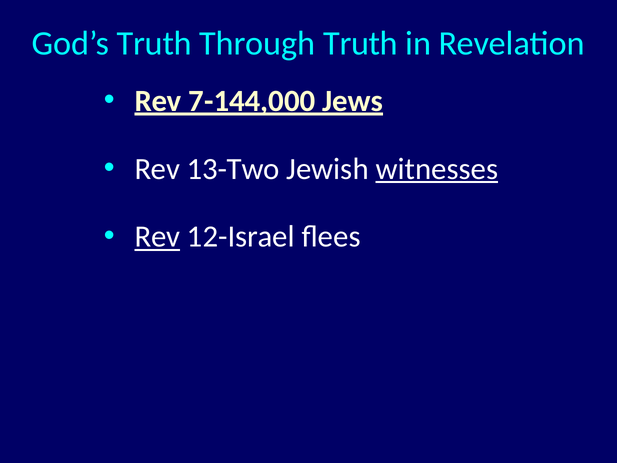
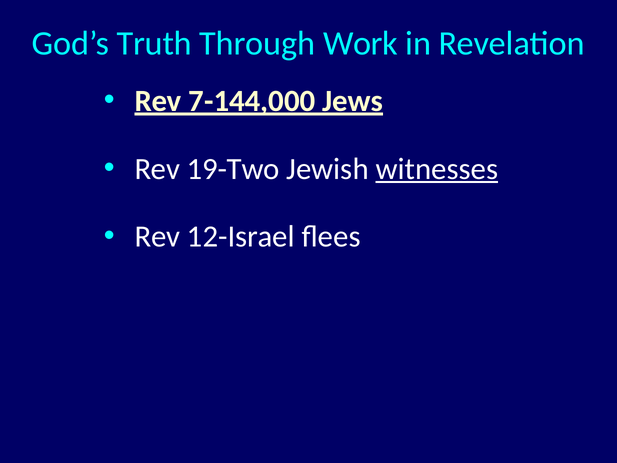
Through Truth: Truth -> Work (361, 44)
13-Two: 13-Two -> 19-Two (233, 169)
Rev underline: present -> none (157, 237)
